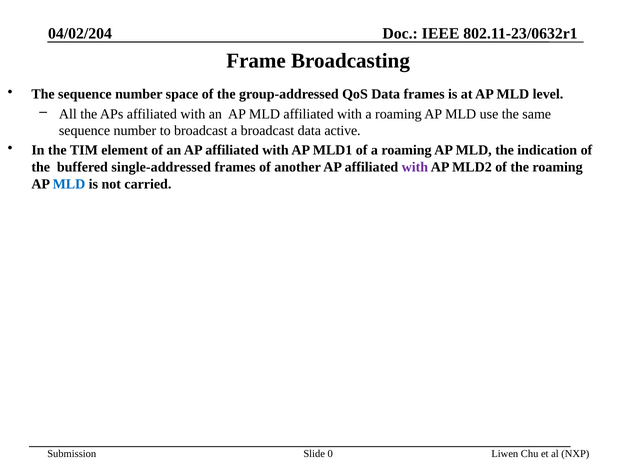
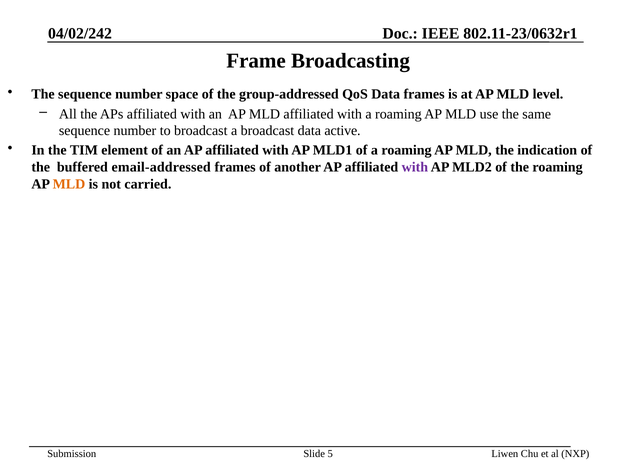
04/02/204: 04/02/204 -> 04/02/242 (80, 34)
single-addressed: single-addressed -> email-addressed (161, 167)
MLD colour: blue -> orange (69, 184)
0: 0 -> 5 (330, 454)
